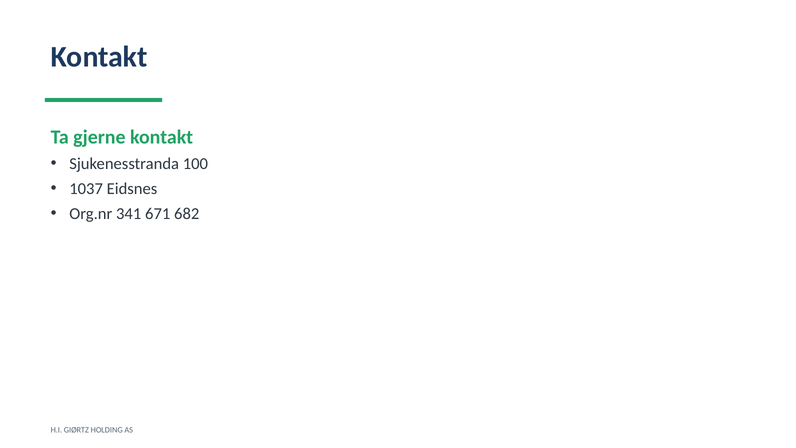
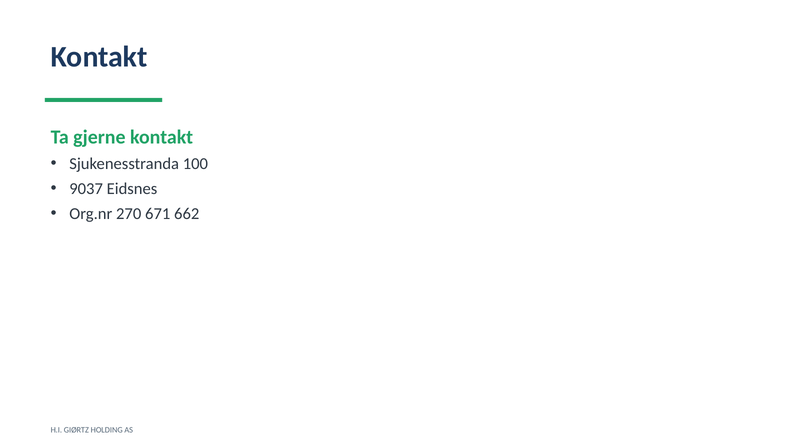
1037: 1037 -> 9037 (86, 189)
341: 341 -> 270 (129, 213)
682: 682 -> 662 (187, 213)
